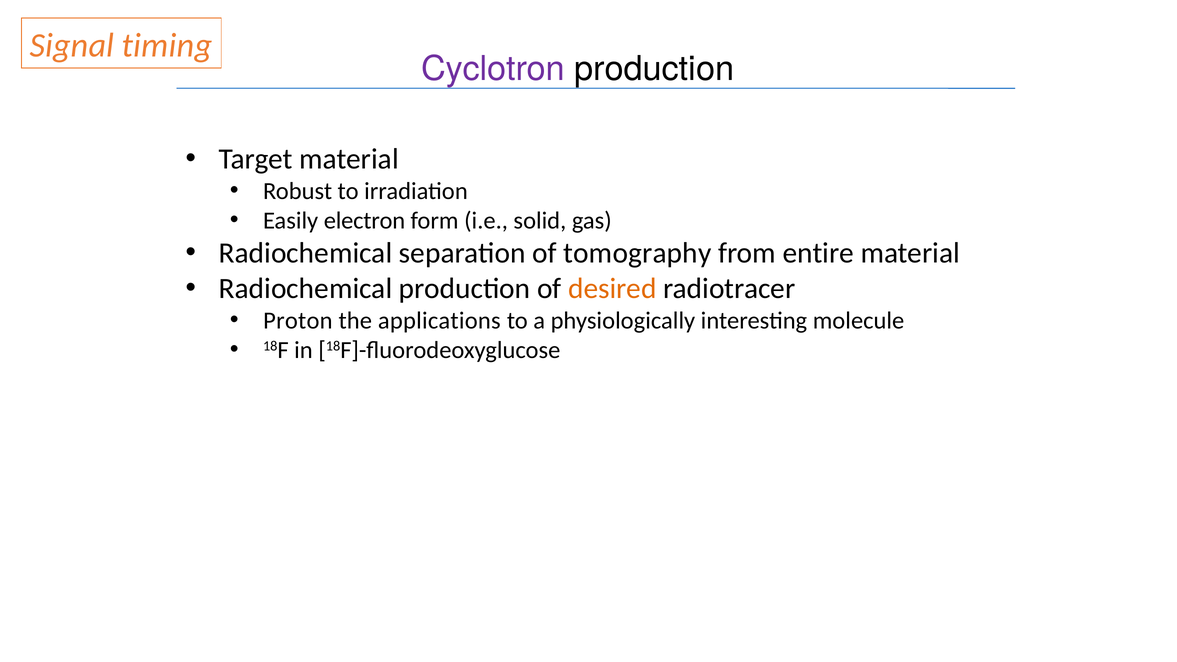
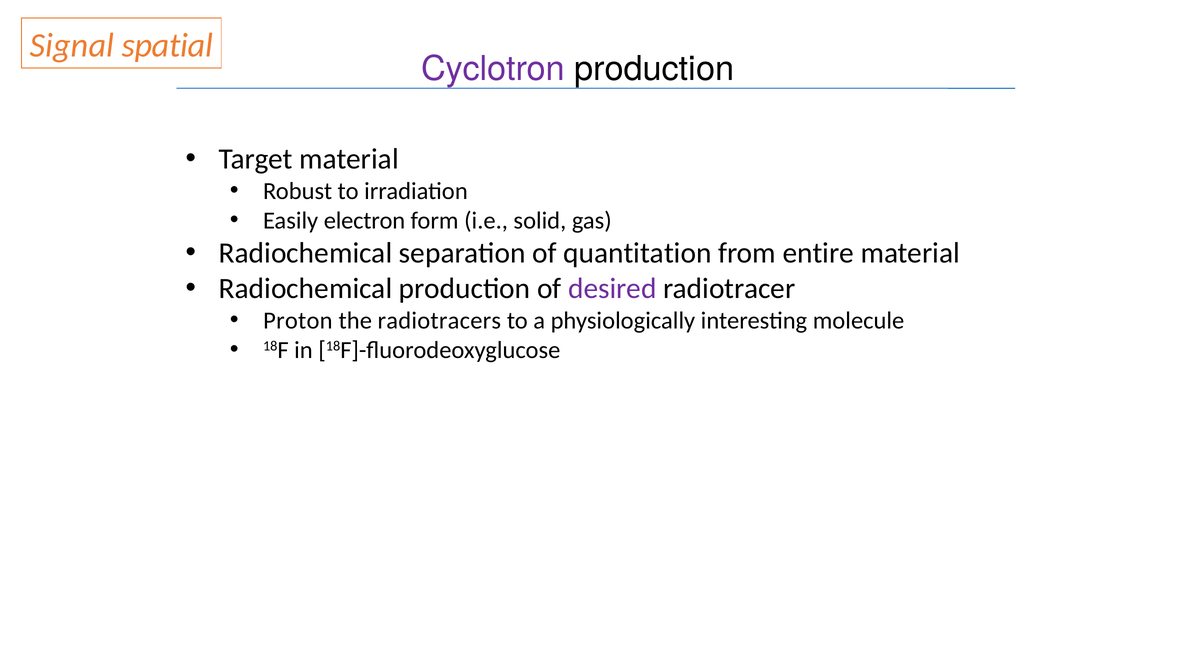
timing: timing -> spatial (167, 45)
tomography: tomography -> quantitation (637, 253)
desired colour: orange -> purple (612, 288)
applications: applications -> radiotracers (439, 320)
